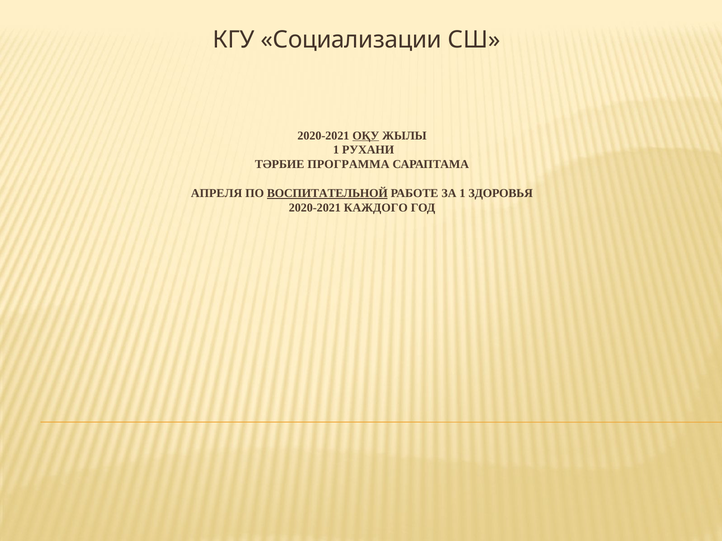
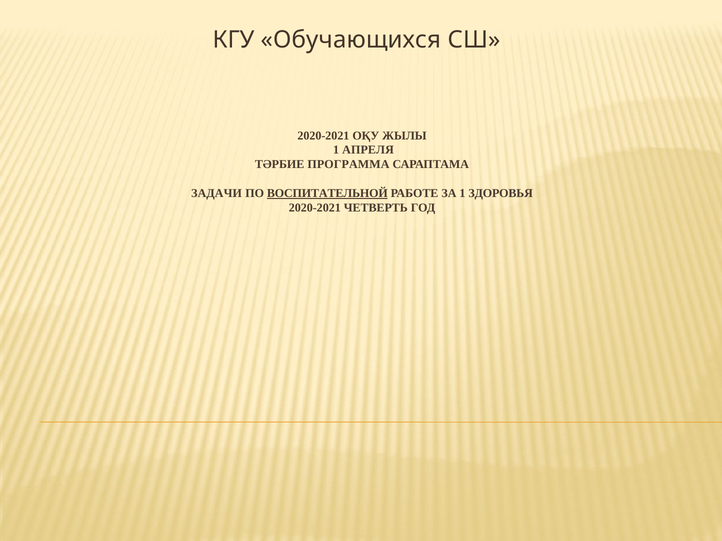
Социализации: Социализации -> Обучающихся (351, 40)
ОҚУ underline: present -> none (366, 136)
РУХАНИ: РУХАНИ -> АПРЕЛЯ (368, 150)
АПРЕЛЯ: АПРЕЛЯ -> ЗАДАЧИ (217, 193)
КАЖДОГО: КАЖДОГО -> ЧЕТВЕРТЬ (376, 208)
